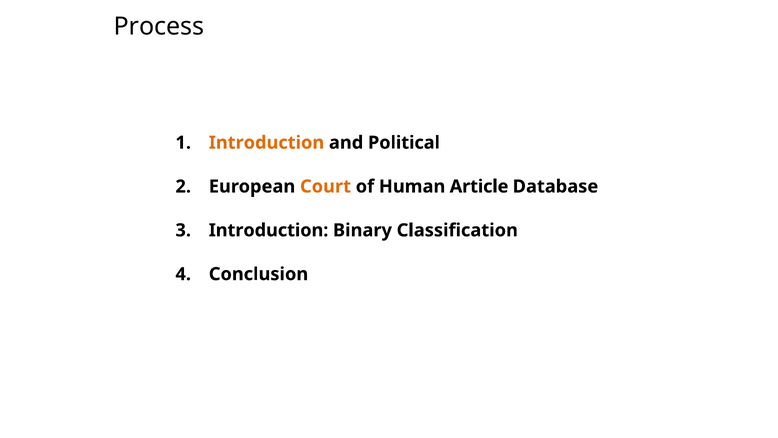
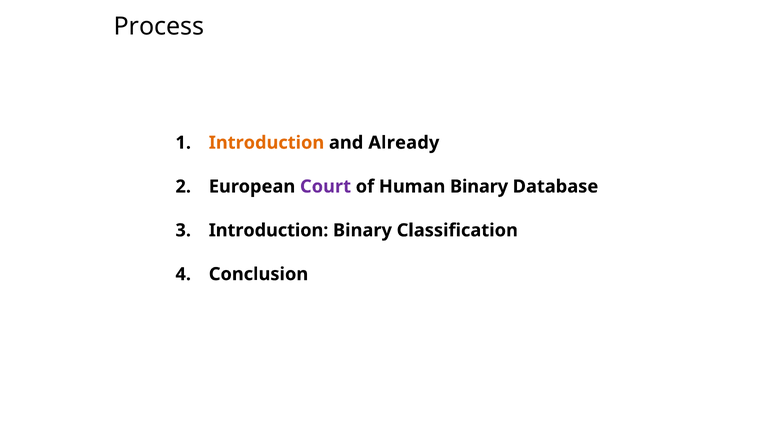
Political: Political -> Already (404, 143)
Court colour: orange -> purple (326, 186)
Human Article: Article -> Binary (479, 186)
